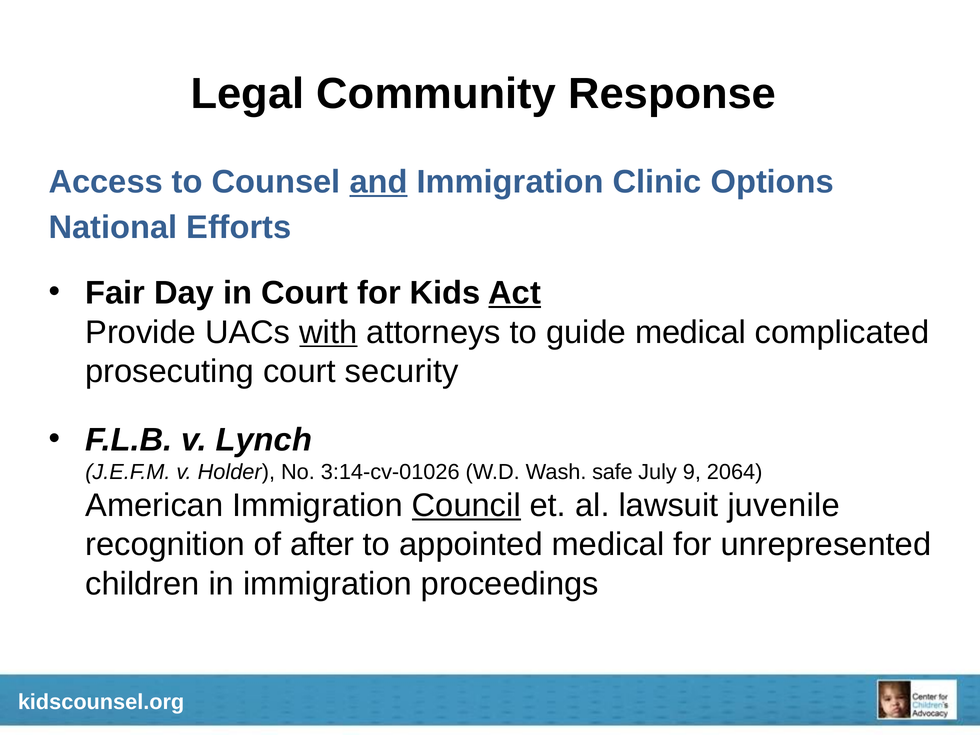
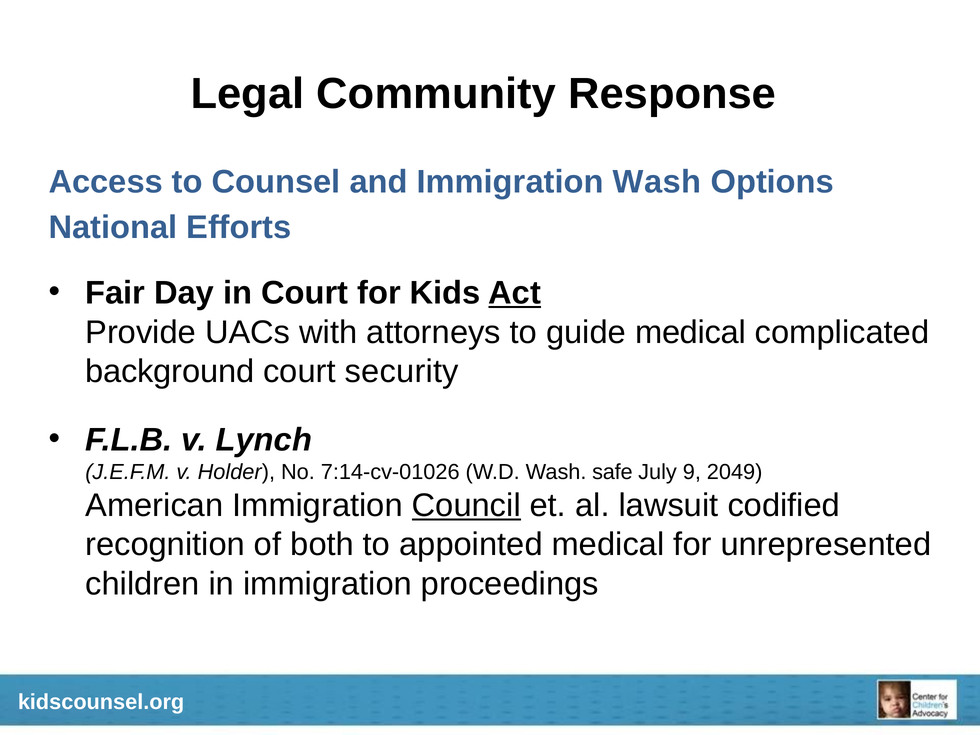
and underline: present -> none (379, 182)
Immigration Clinic: Clinic -> Wash (657, 182)
with underline: present -> none (328, 332)
prosecuting: prosecuting -> background (170, 371)
3:14-cv-01026: 3:14-cv-01026 -> 7:14-cv-01026 (390, 472)
2064: 2064 -> 2049 (735, 472)
juvenile: juvenile -> codified (784, 505)
after: after -> both (322, 545)
